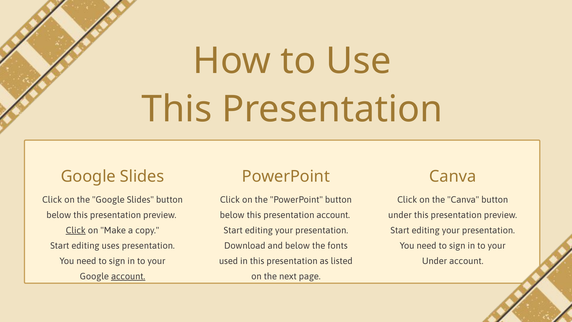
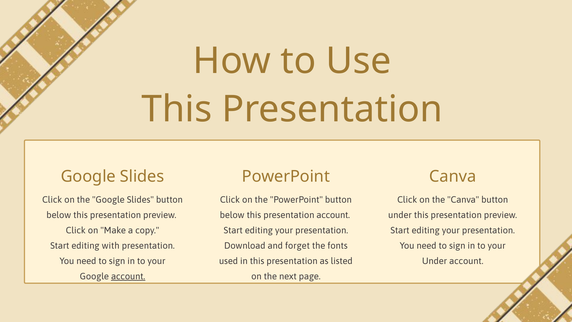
Click underline: present -> none (76, 230)
uses: uses -> with (111, 246)
and below: below -> forget (297, 246)
